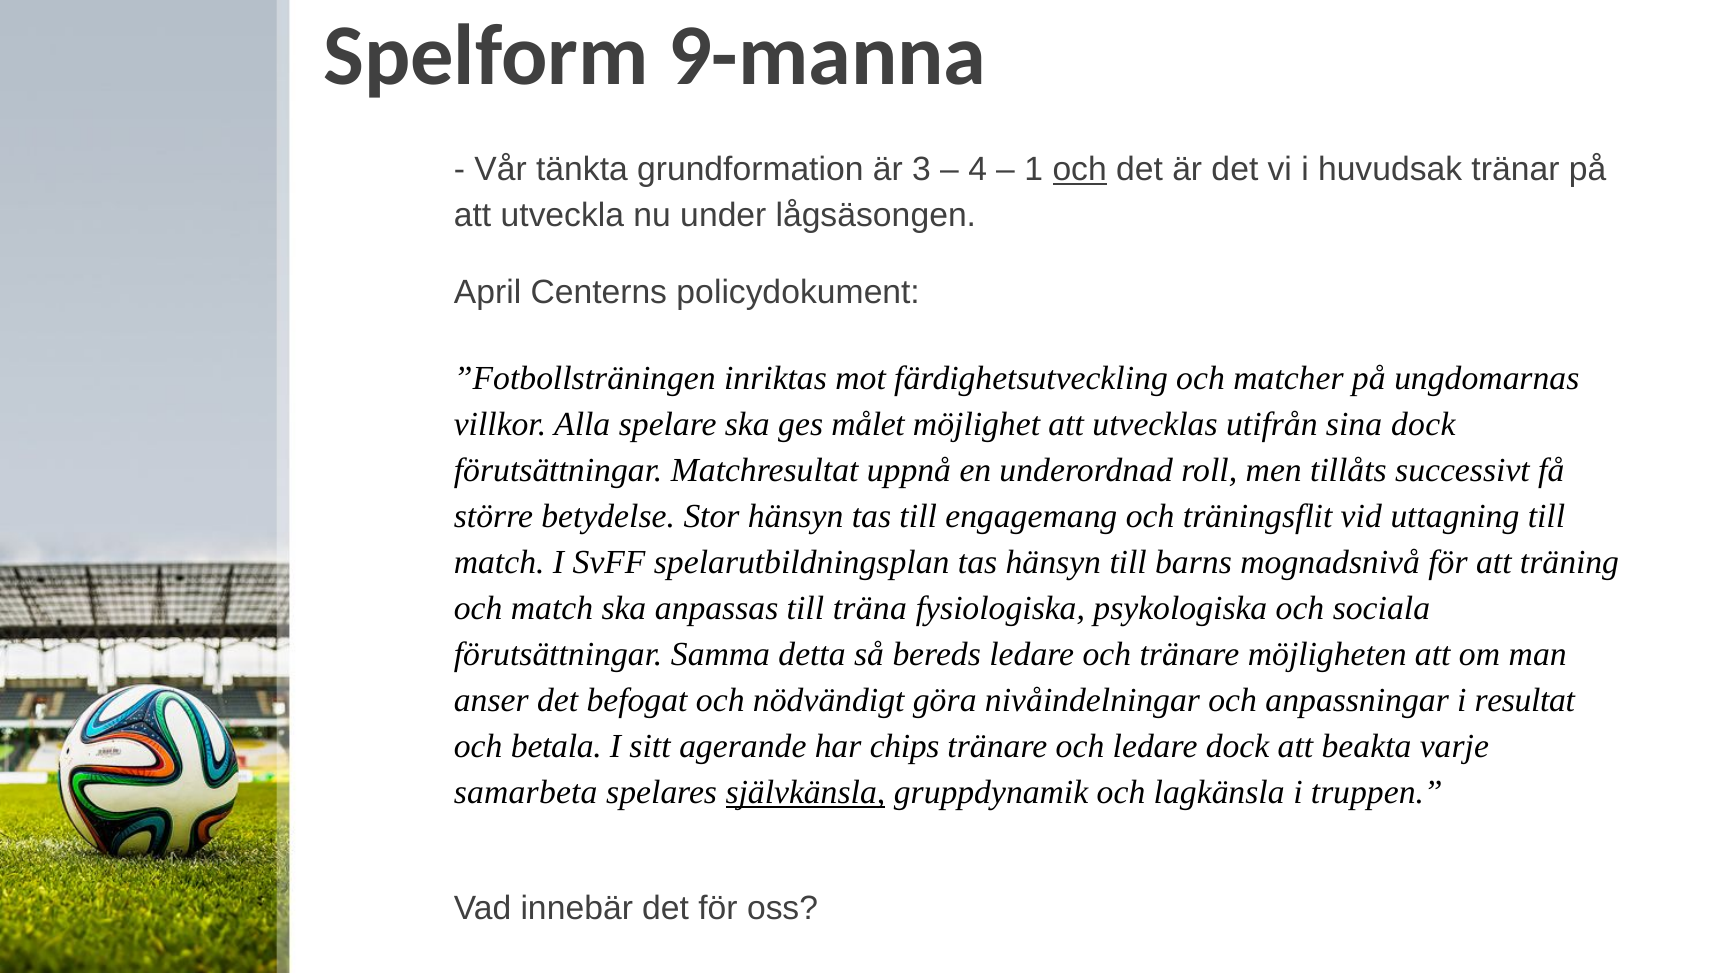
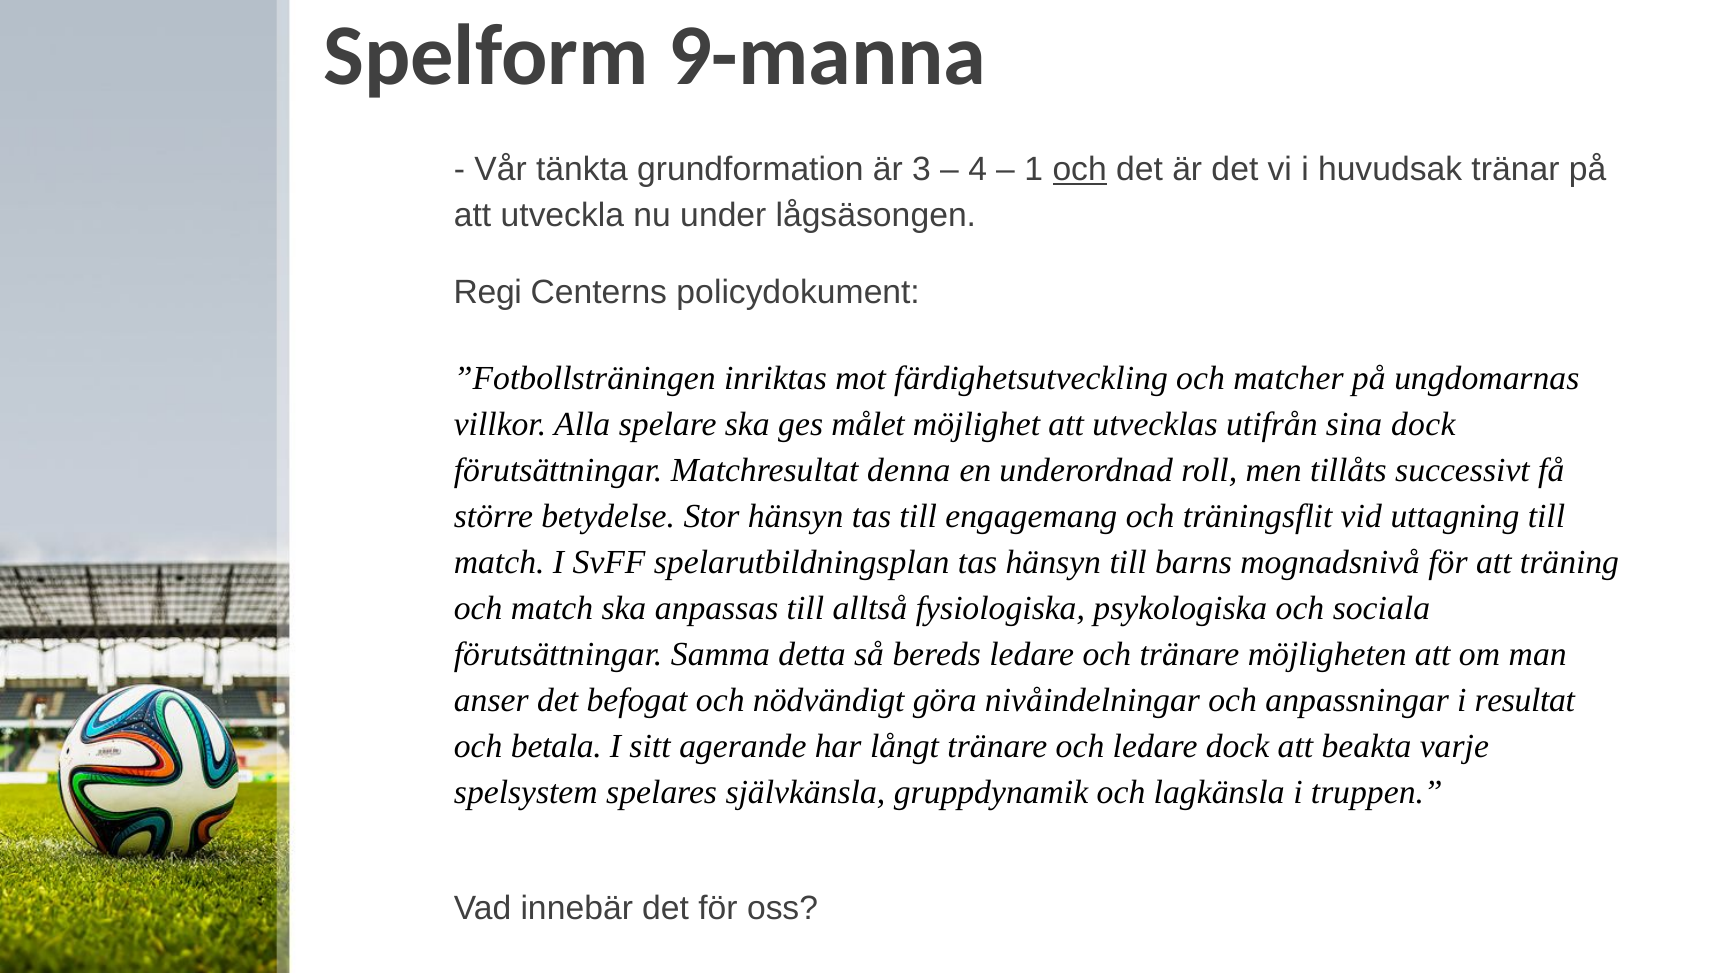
April: April -> Regi (488, 293)
uppnå: uppnå -> denna (909, 470)
träna: träna -> alltså (870, 608)
chips: chips -> långt (905, 746)
samarbeta: samarbeta -> spelsystem (526, 792)
självkänsla underline: present -> none (805, 792)
